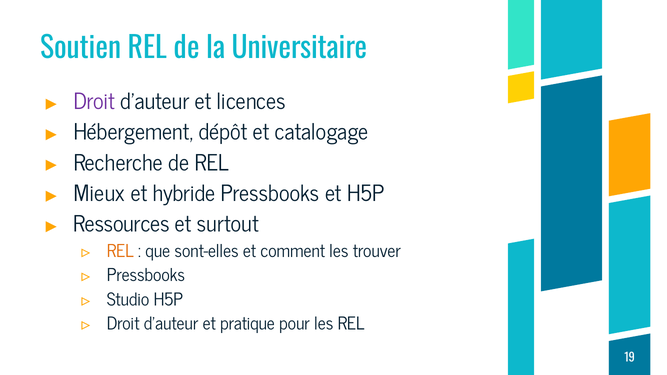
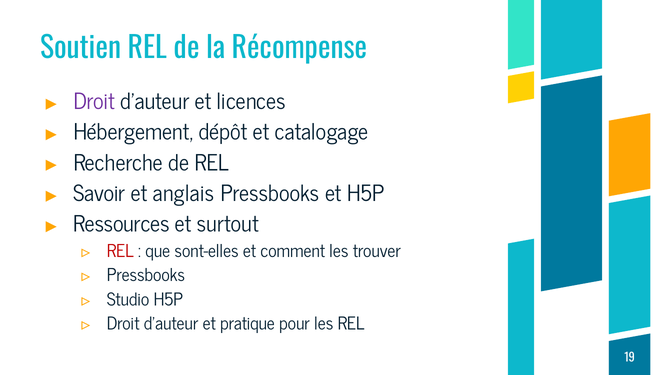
Universitaire: Universitaire -> Récompense (300, 49)
Mieux: Mieux -> Savoir (99, 194)
hybride: hybride -> anglais (184, 194)
REL colour: orange -> red (120, 251)
